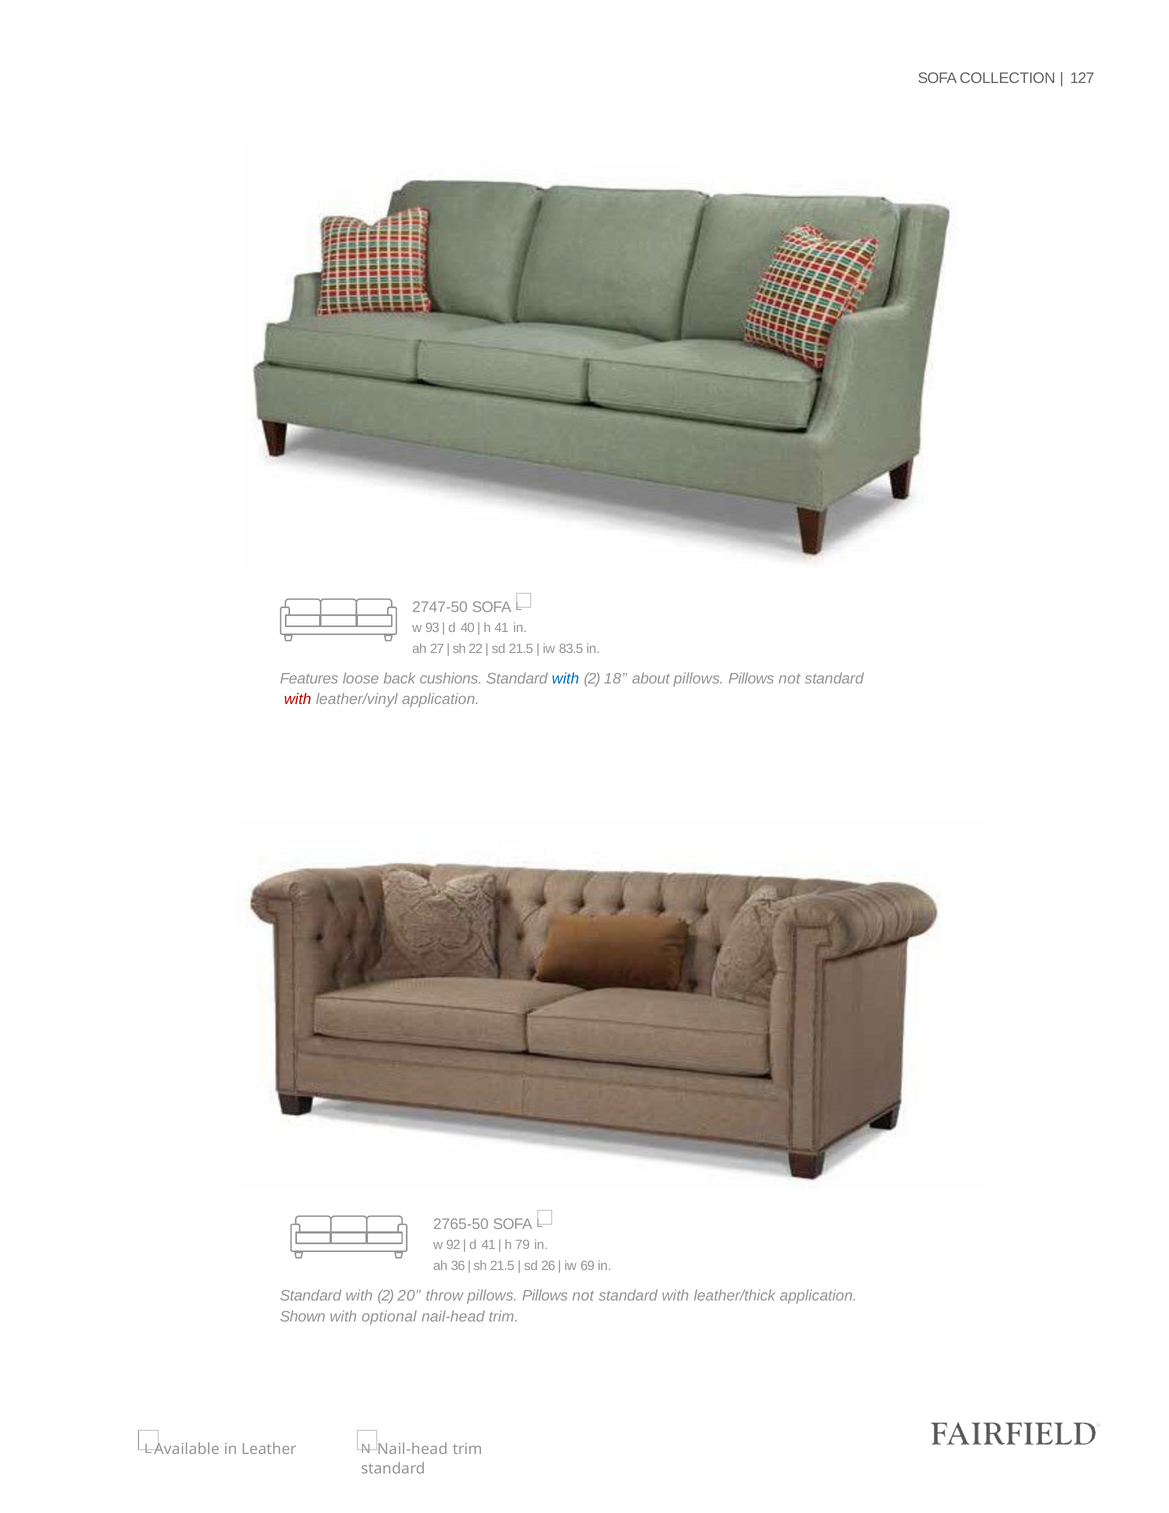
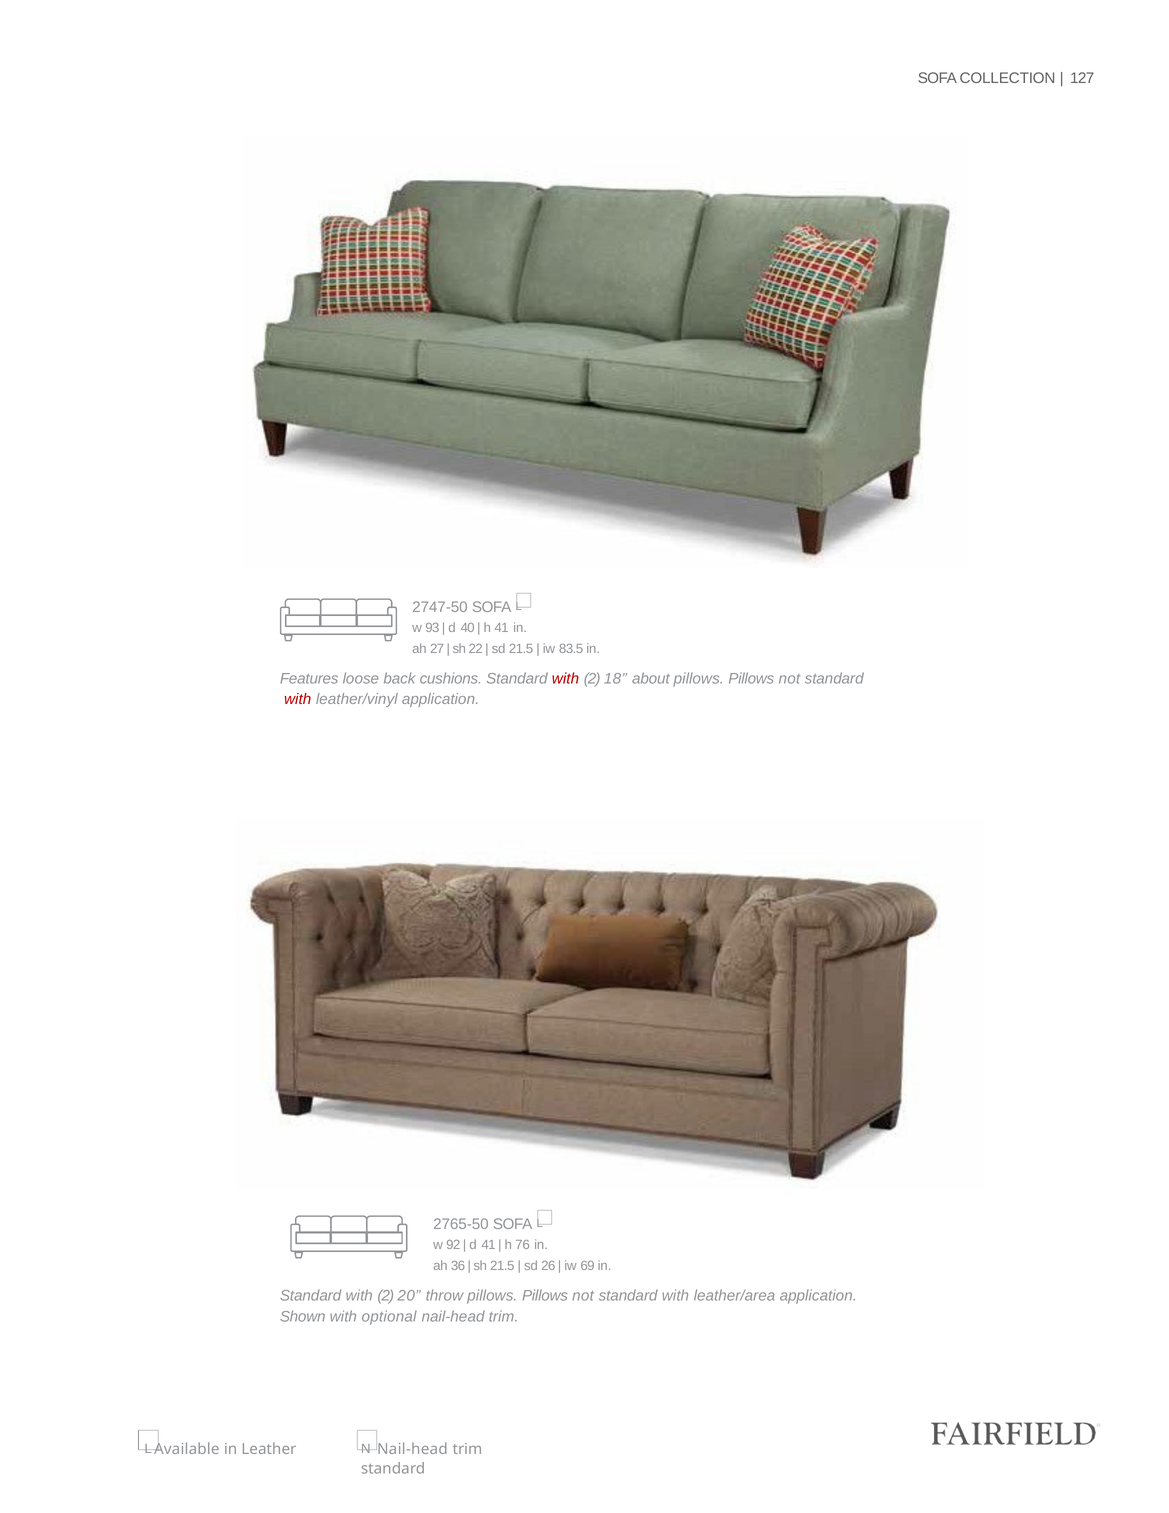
with colour: blue -> red (565, 678)
79: 79 -> 76 (523, 1245)
leather/thick: leather/thick -> leather/area (735, 1295)
